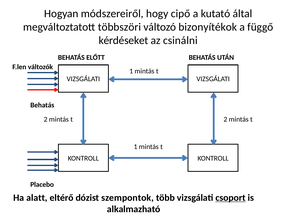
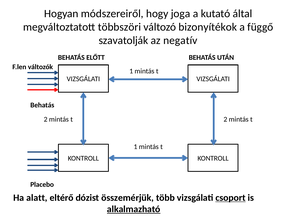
cipő: cipő -> joga (181, 14)
kérdéseket: kérdéseket -> szavatolják (123, 41)
csinálni: csinálni -> negatív (180, 41)
szempontok: szempontok -> összemérjük (128, 198)
alkalmazható underline: none -> present (134, 210)
